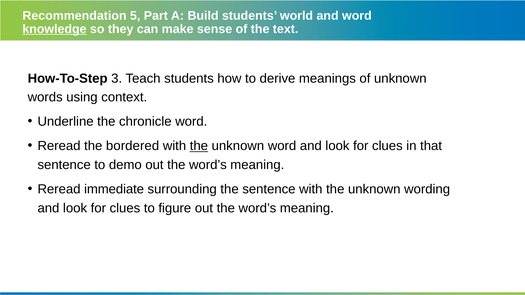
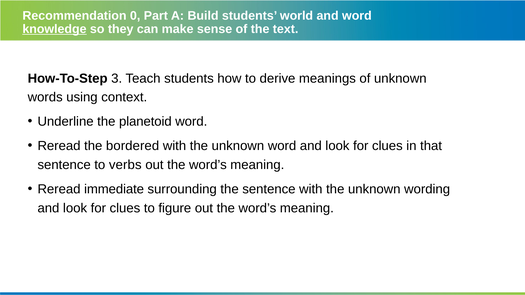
5: 5 -> 0 (135, 16)
chronicle: chronicle -> planetoid (145, 122)
the underline: present -> none (199, 146)
demo: demo -> verbs (125, 165)
